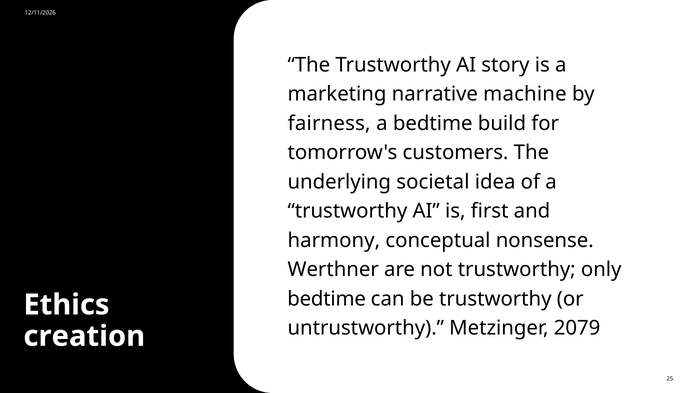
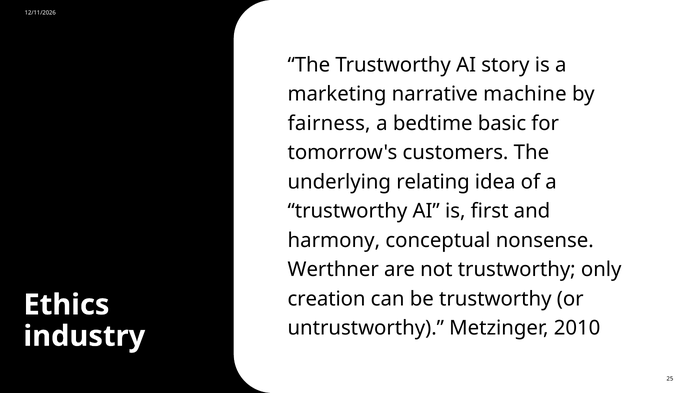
build: build -> basic (502, 123)
societal: societal -> relating (433, 182)
bedtime: bedtime -> creation (327, 299)
2079: 2079 -> 2010 (577, 328)
creation: creation -> industry (84, 336)
